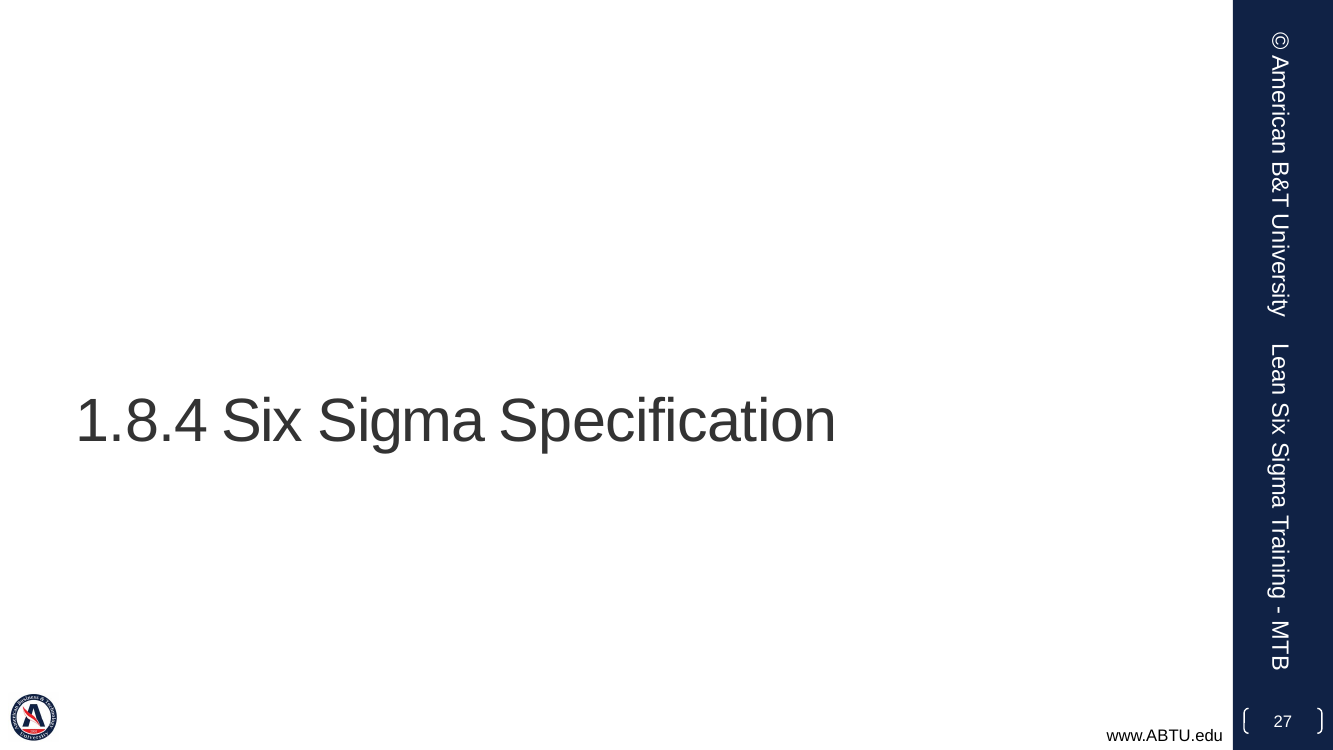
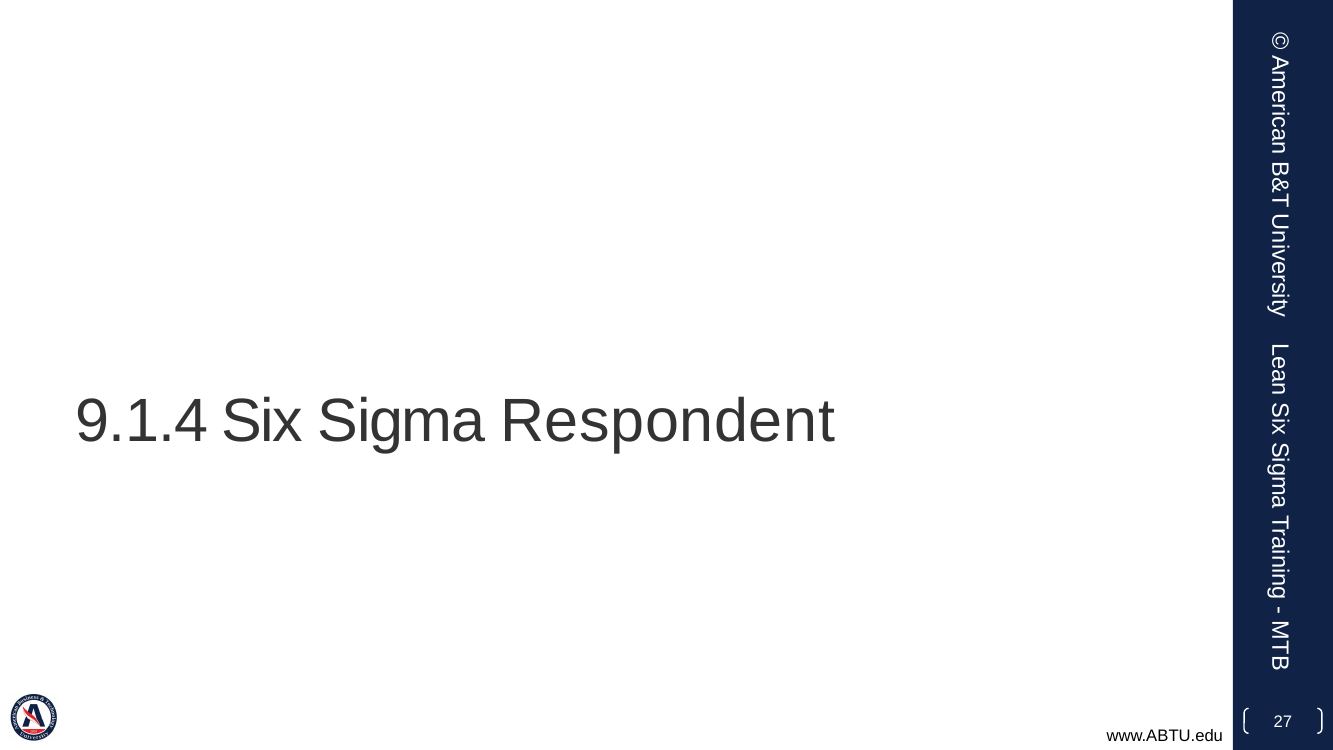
1.8.4: 1.8.4 -> 9.1.4 (142, 421)
Specification: Specification -> Respondent (668, 421)
